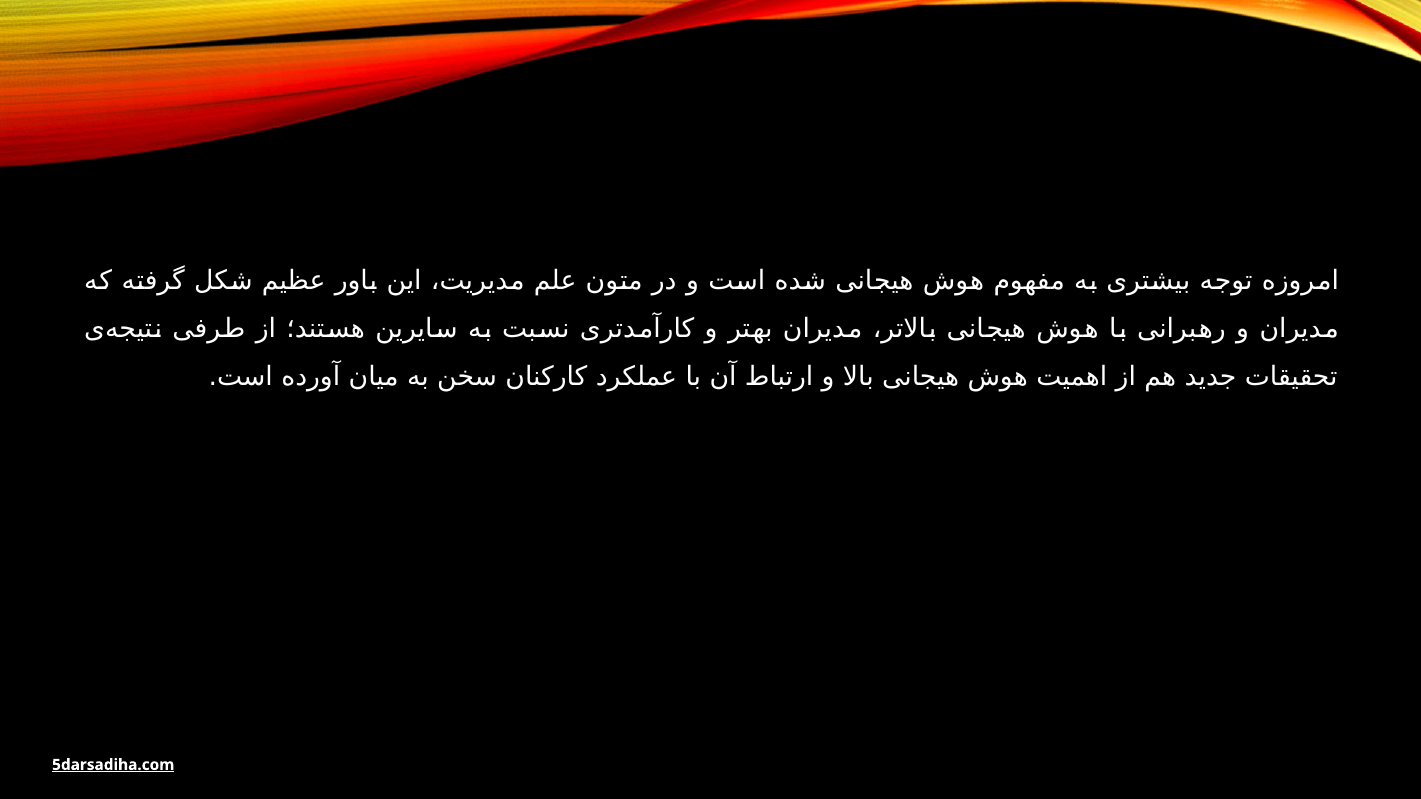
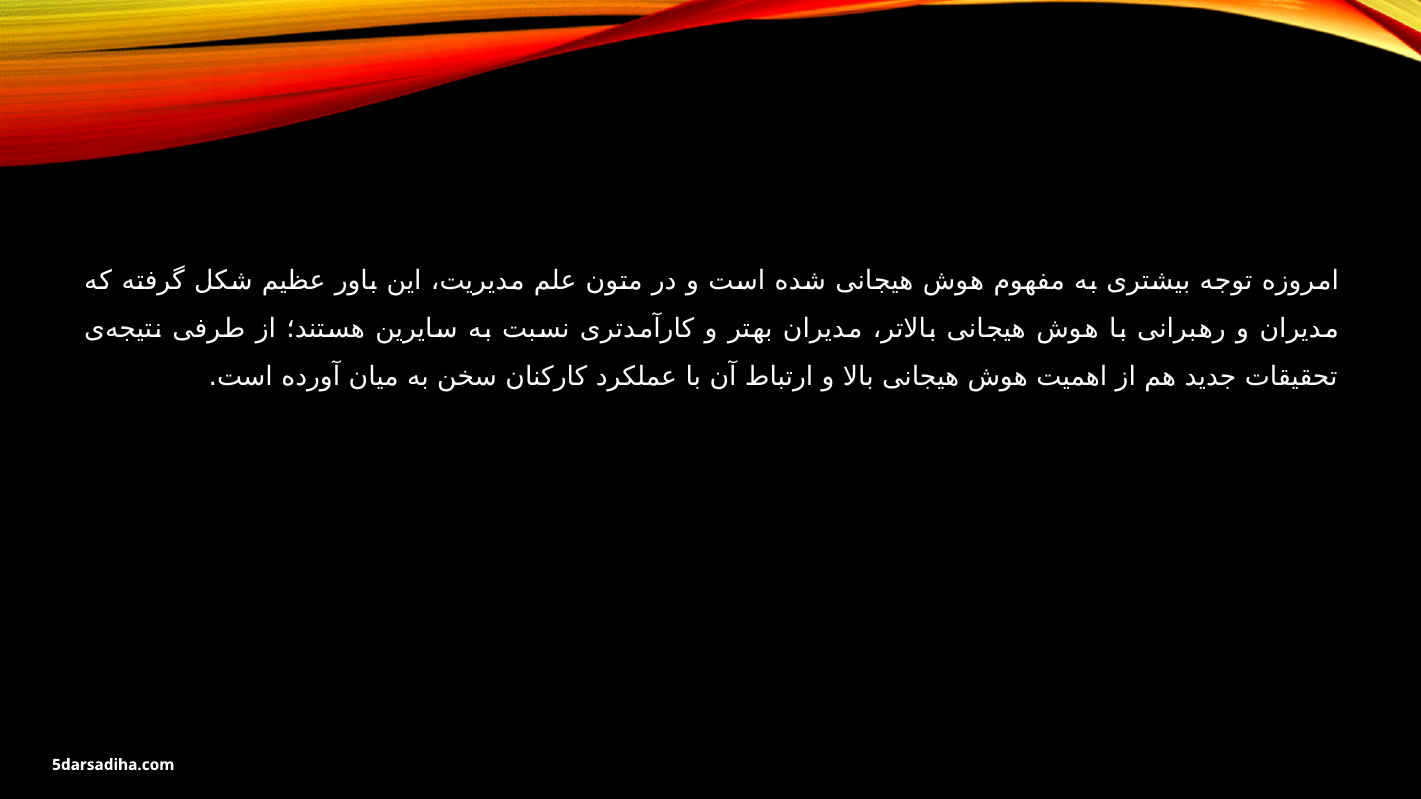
5darsadiha.com underline: present -> none (113, 765)
